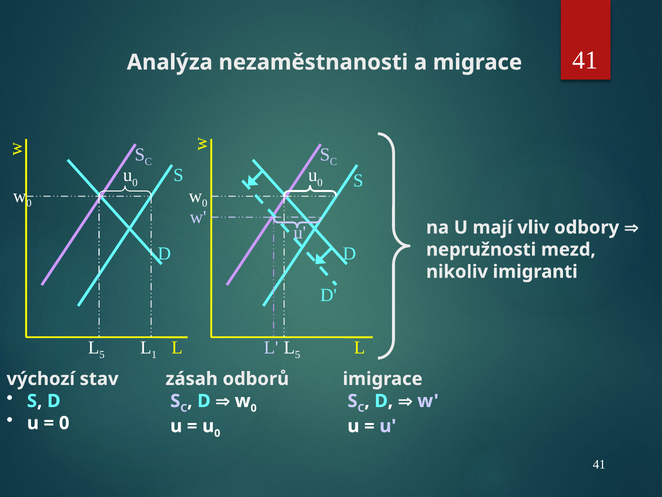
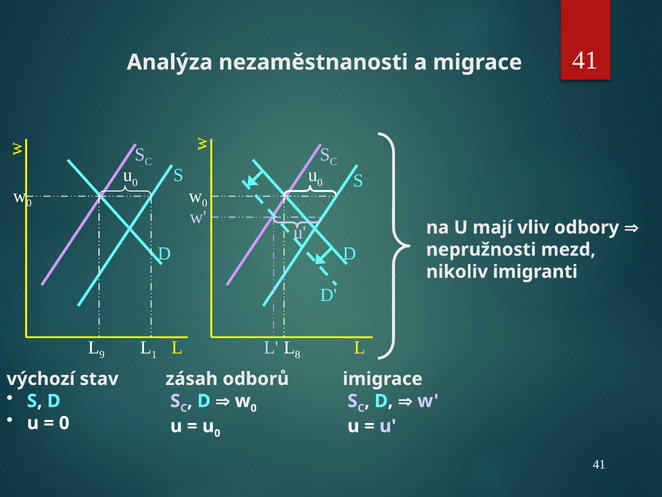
5: 5 -> 9 (102, 354)
5: 5 -> 8 (298, 354)
